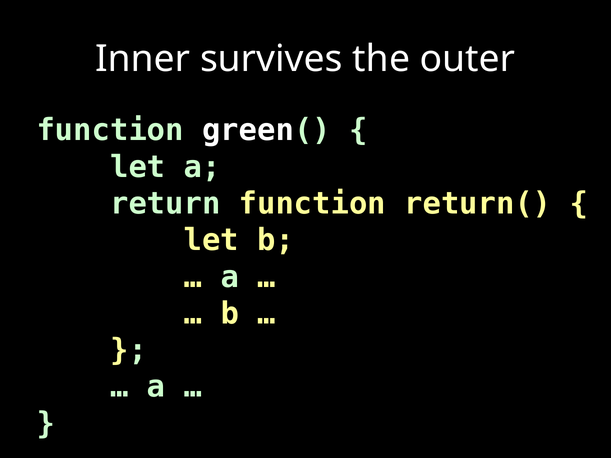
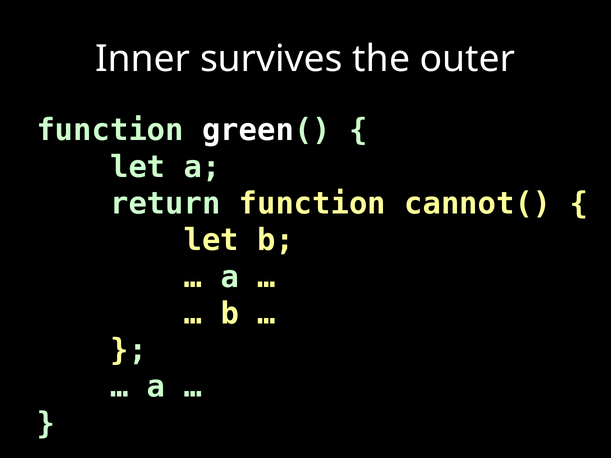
return(: return( -> cannot( (478, 204)
